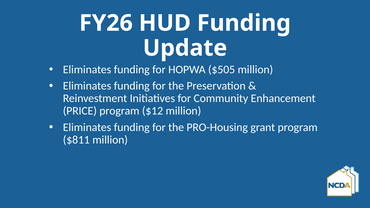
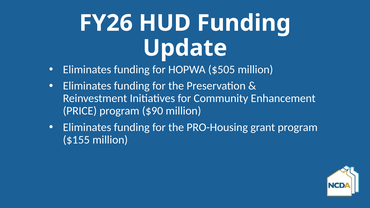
$12: $12 -> $90 (153, 111)
$811: $811 -> $155 (76, 140)
